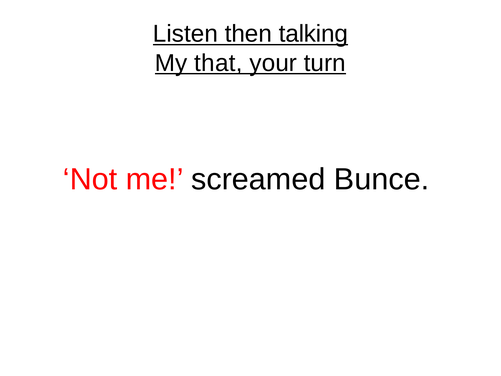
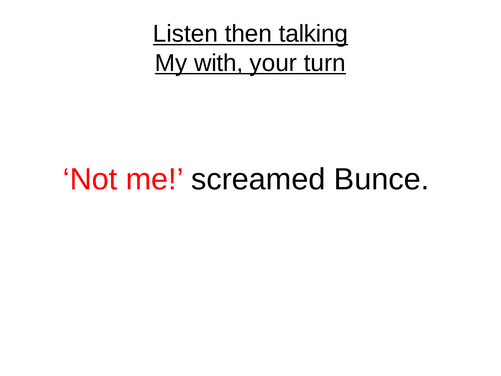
that: that -> with (219, 63)
